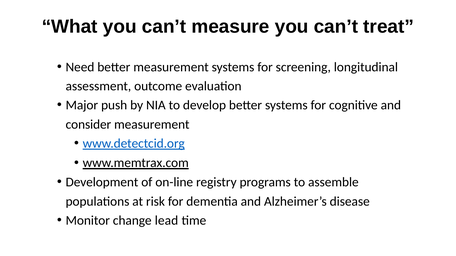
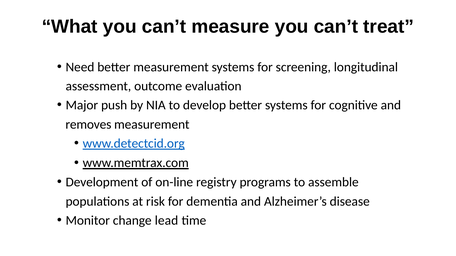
consider: consider -> removes (88, 125)
